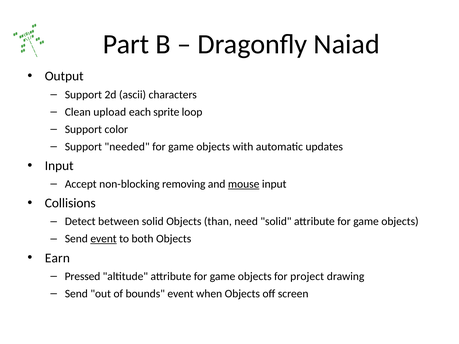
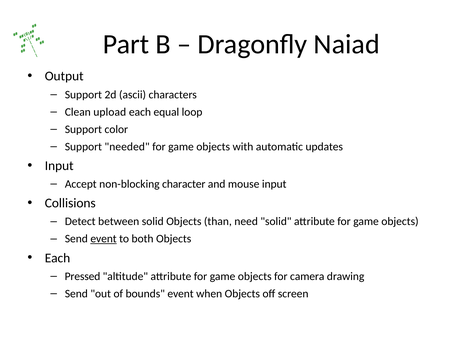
sprite: sprite -> equal (166, 112)
removing: removing -> character (184, 184)
mouse underline: present -> none (244, 184)
Earn: Earn -> Each (57, 258)
project: project -> camera (307, 277)
